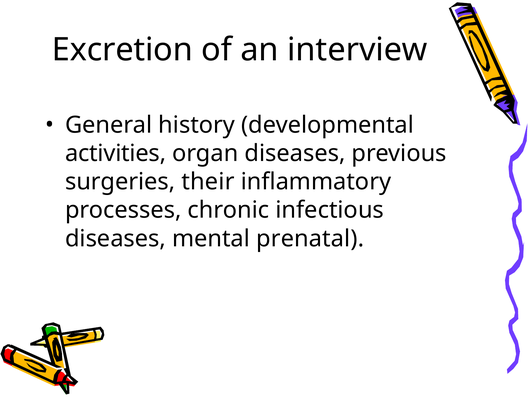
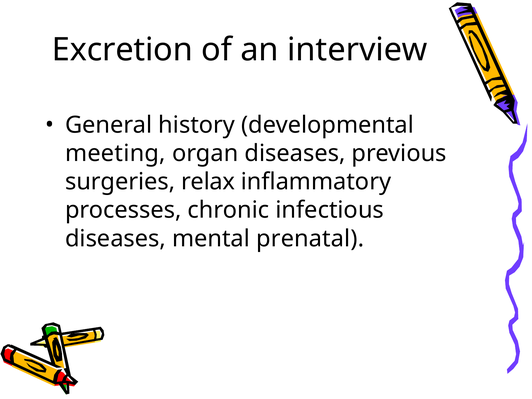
activities: activities -> meeting (115, 153)
their: their -> relax (208, 182)
